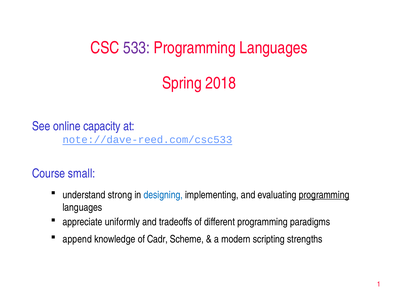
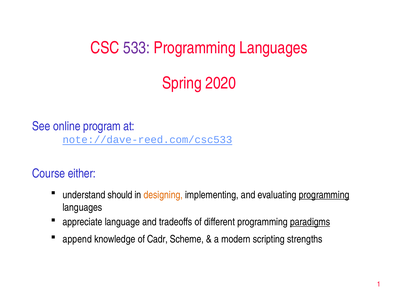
2018: 2018 -> 2020 (221, 83)
capacity: capacity -> program (102, 126)
small: small -> either (82, 174)
strong: strong -> should (120, 195)
designing colour: blue -> orange (163, 195)
uniformly: uniformly -> language (122, 222)
paradigms underline: none -> present (310, 222)
